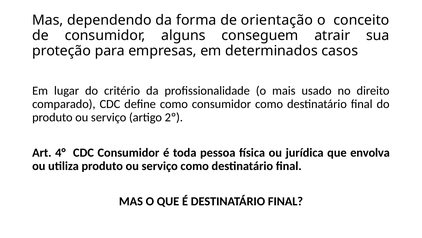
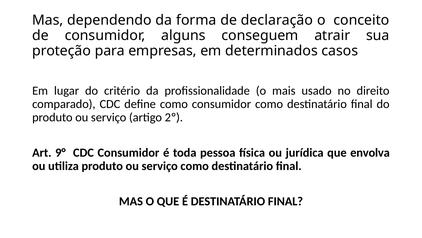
orientação: orientação -> declaração (277, 20)
4°: 4° -> 9° (60, 152)
